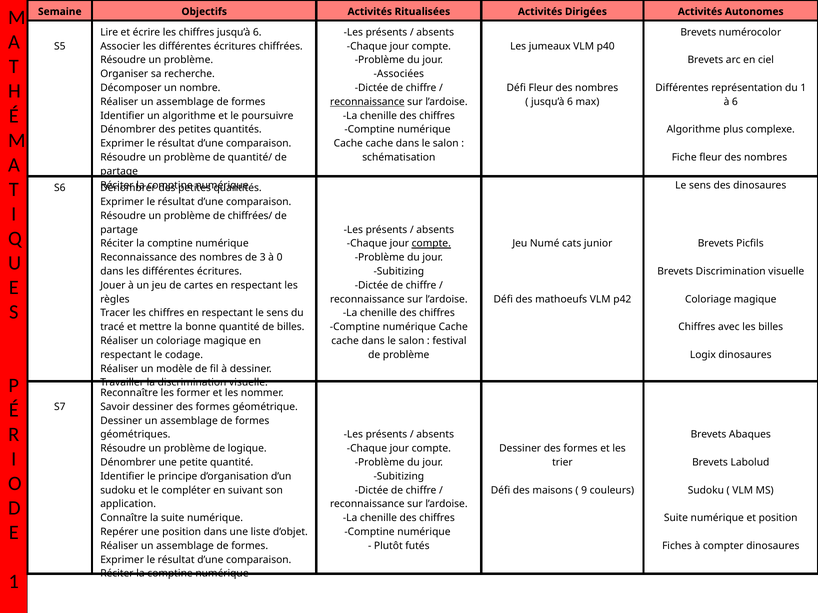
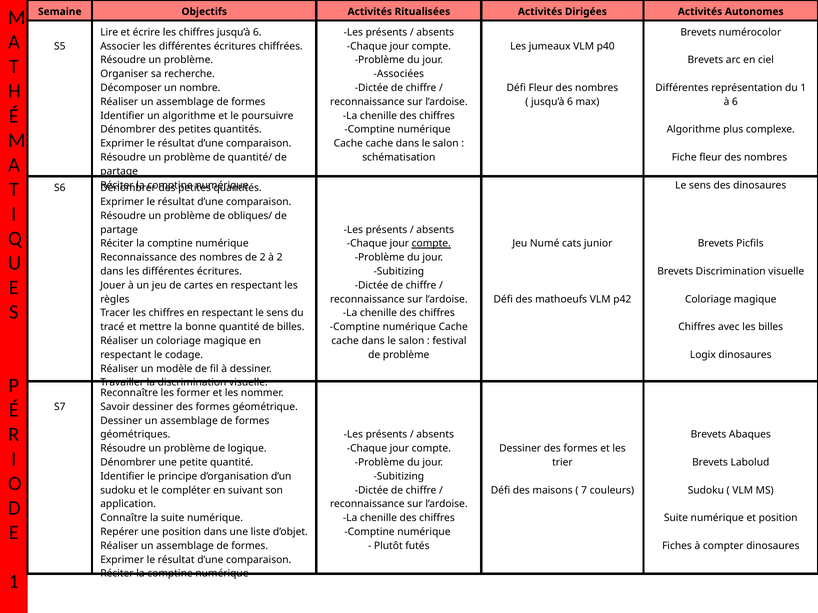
reconnaissance underline: present -> none (367, 102)
chiffrées/: chiffrées/ -> obliques/ (250, 216)
de 3: 3 -> 2 (263, 258)
à 0: 0 -> 2 (280, 258)
9: 9 -> 7 (584, 491)
